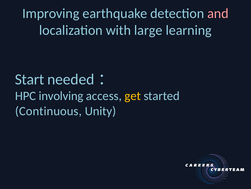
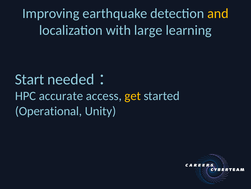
and colour: pink -> yellow (218, 13)
involving: involving -> accurate (61, 96)
Continuous: Continuous -> Operational (49, 111)
